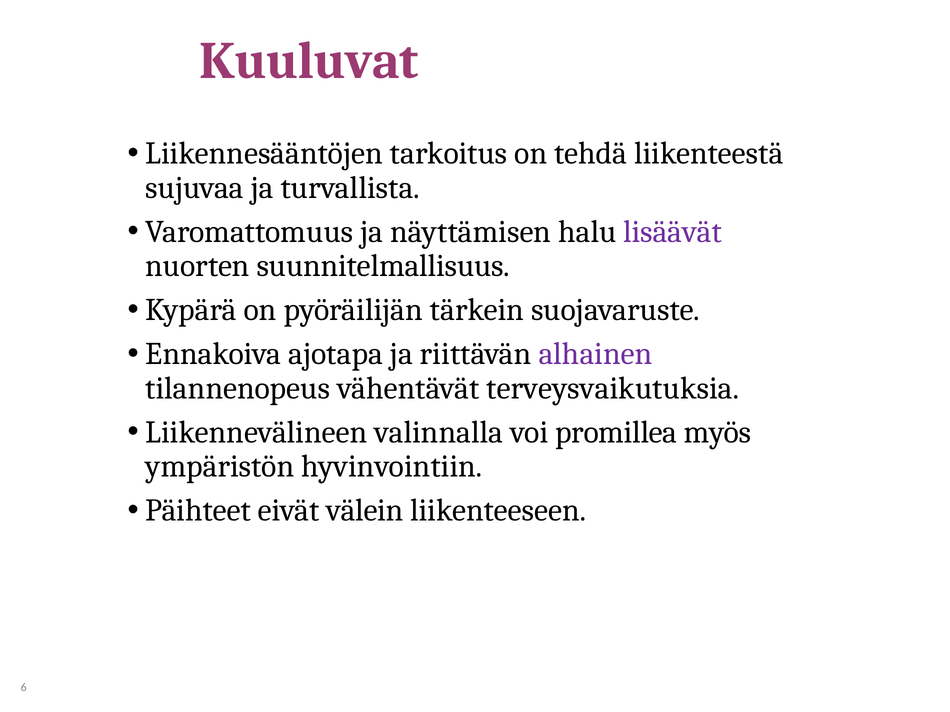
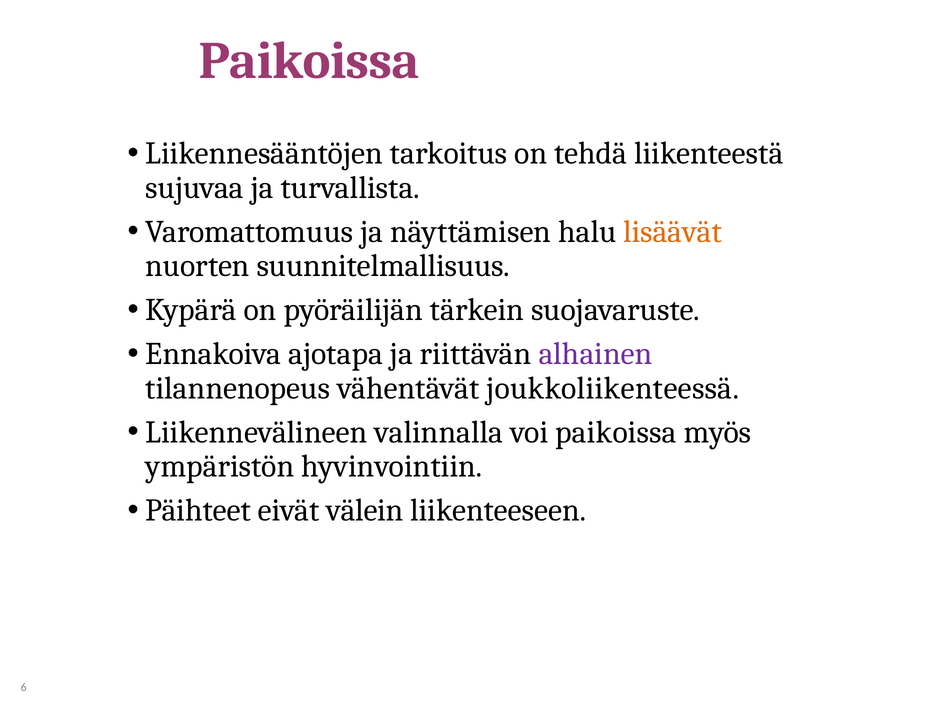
Kuuluvat: Kuuluvat -> Paikoissa (309, 61)
lisäävät colour: purple -> orange (673, 232)
terveysvaikutuksia: terveysvaikutuksia -> joukkoliikenteessä (613, 388)
voi promillea: promillea -> paikoissa (616, 432)
